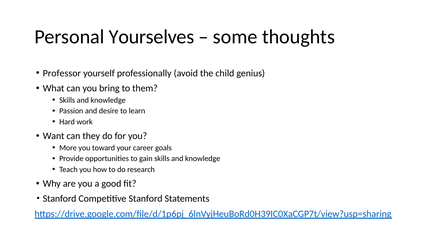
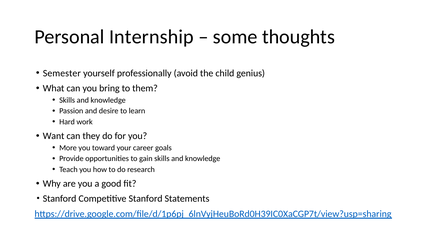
Yourselves: Yourselves -> Internship (151, 37)
Professor: Professor -> Semester (62, 73)
